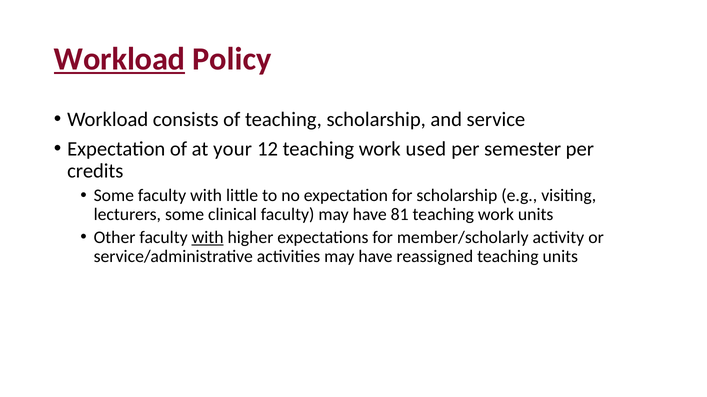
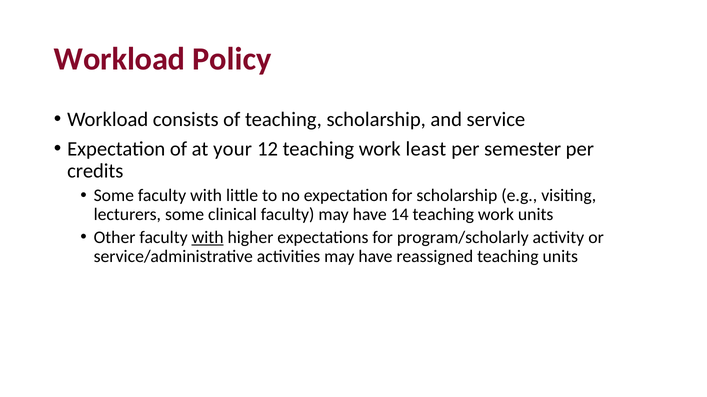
Workload underline: present -> none (120, 59)
used: used -> least (426, 149)
81: 81 -> 14 (400, 215)
member/scholarly: member/scholarly -> program/scholarly (463, 238)
